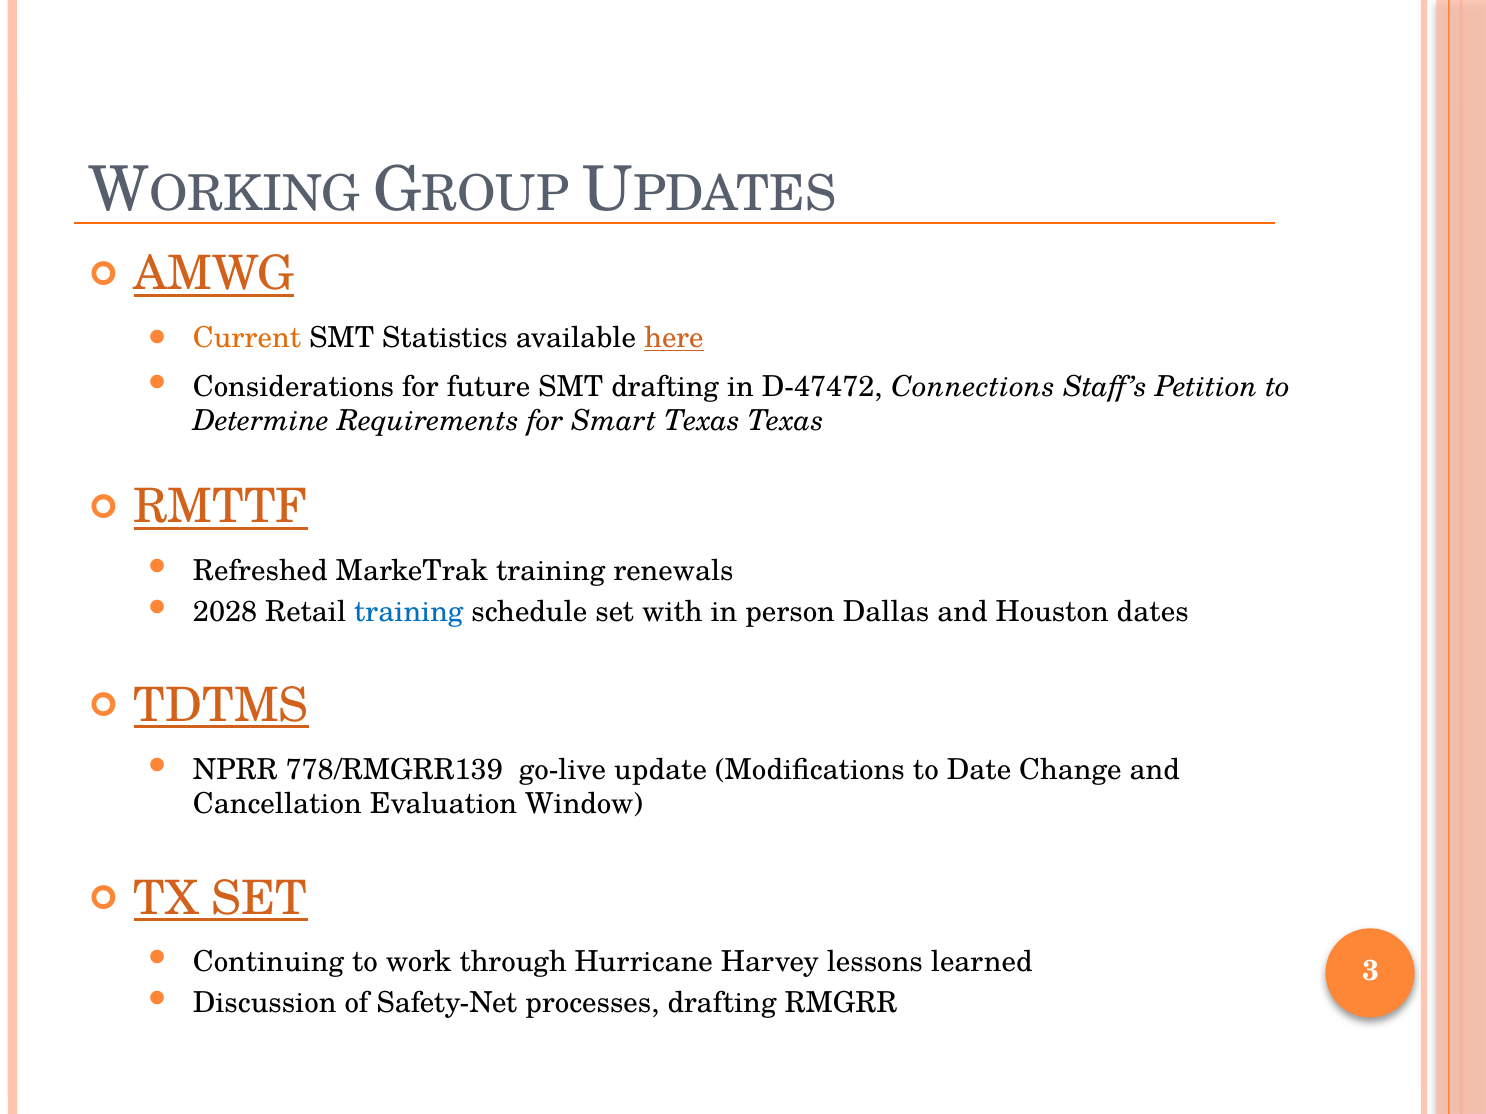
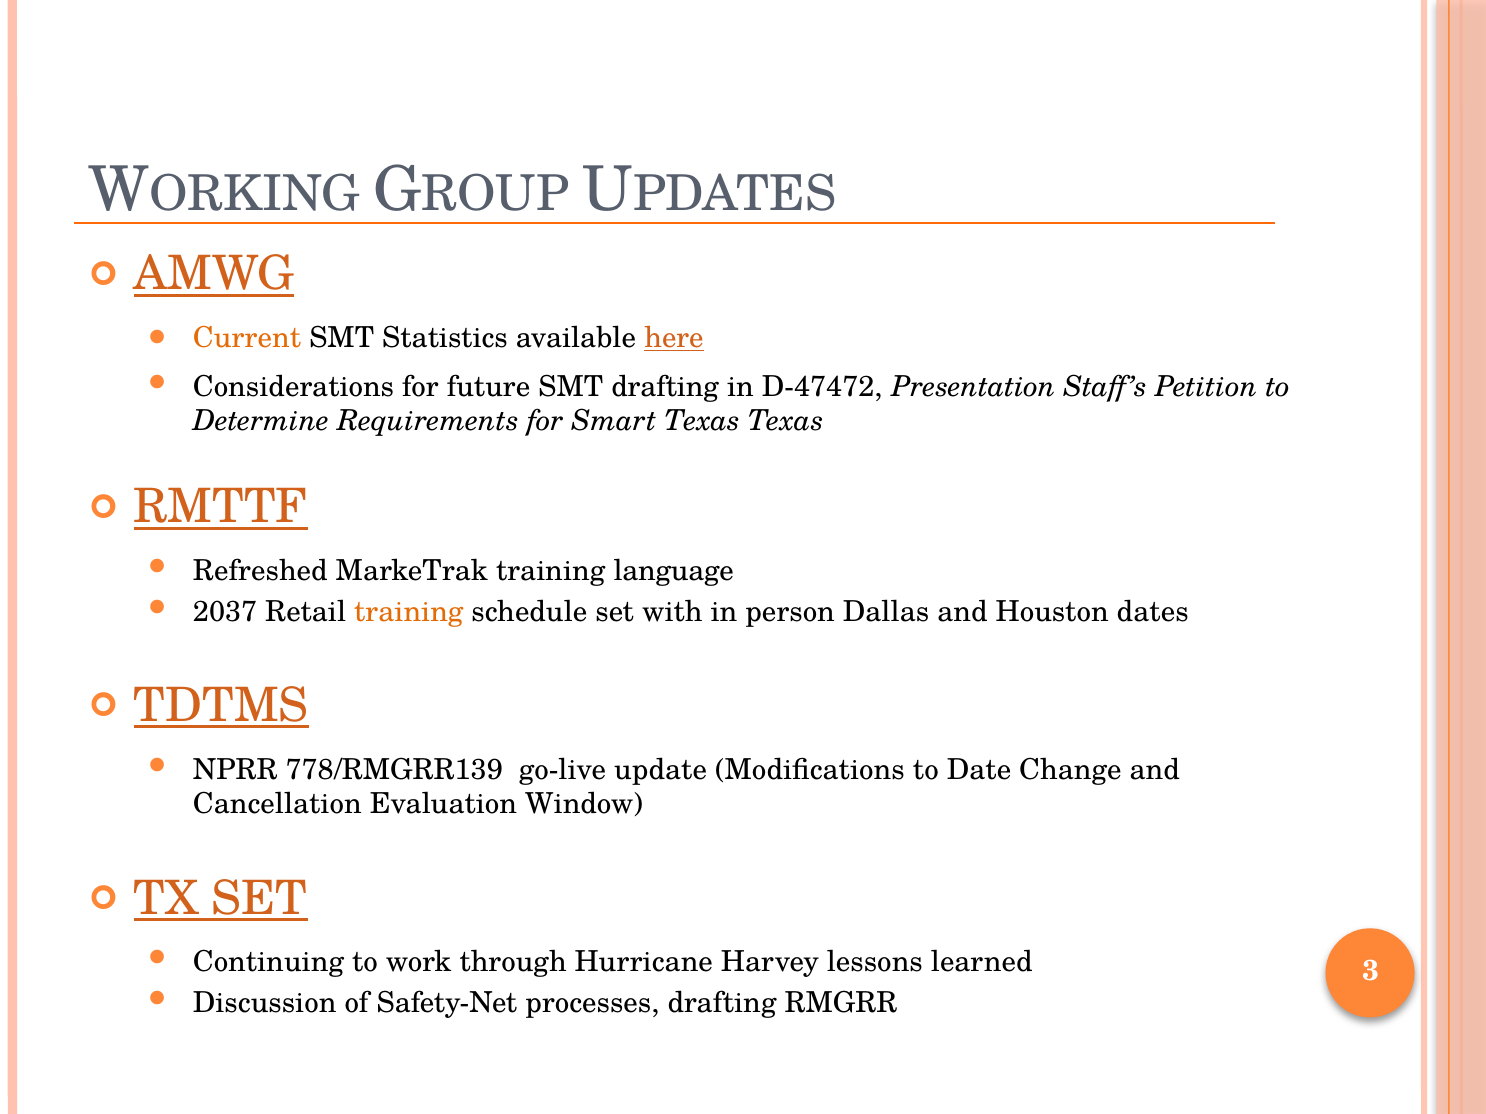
Connections: Connections -> Presentation (973, 387)
renewals: renewals -> language (674, 571)
2028: 2028 -> 2037 (225, 612)
training colour: blue -> orange (409, 612)
